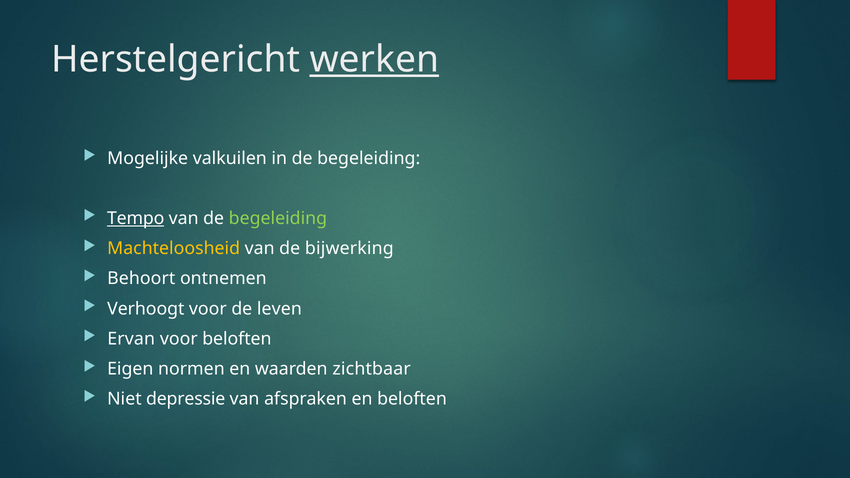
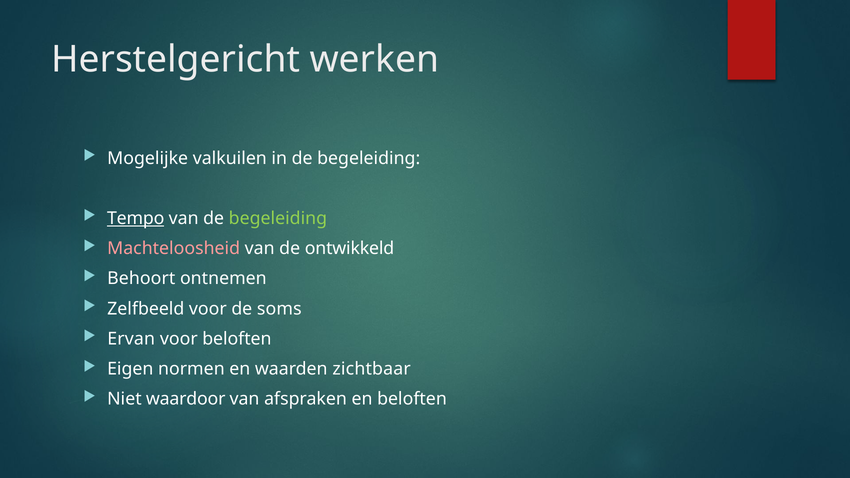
werken underline: present -> none (374, 60)
Machteloosheid colour: yellow -> pink (174, 249)
bijwerking: bijwerking -> ontwikkeld (350, 249)
Verhoogt: Verhoogt -> Zelfbeeld (146, 309)
leven: leven -> soms (279, 309)
depressie: depressie -> waardoor (186, 399)
